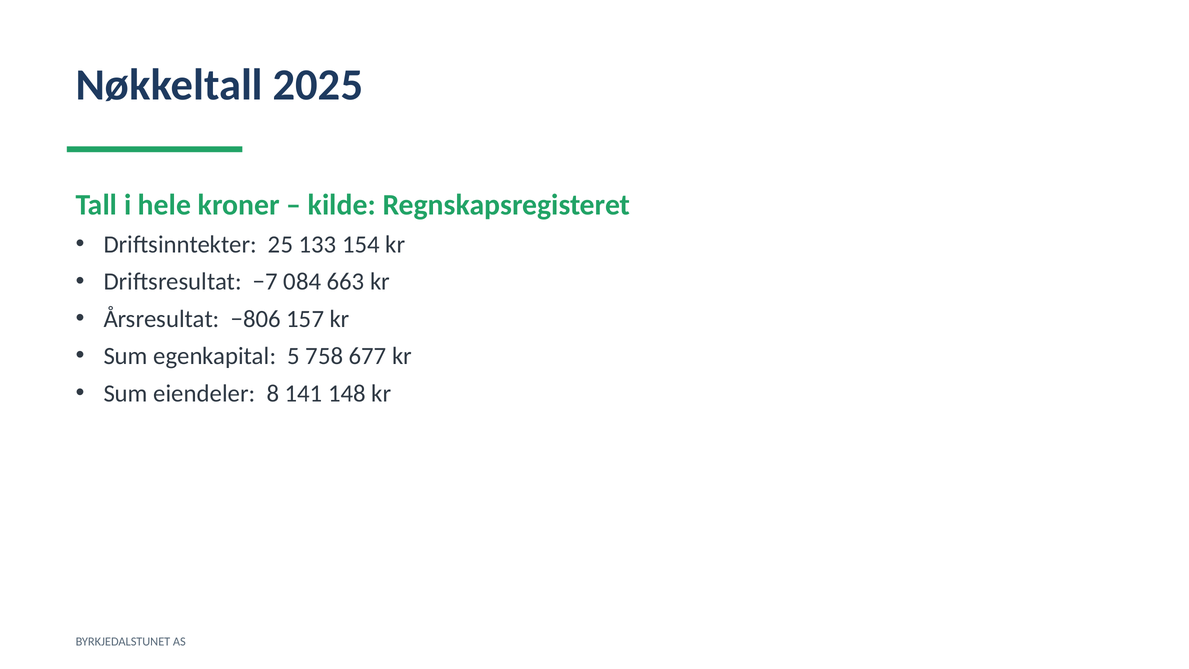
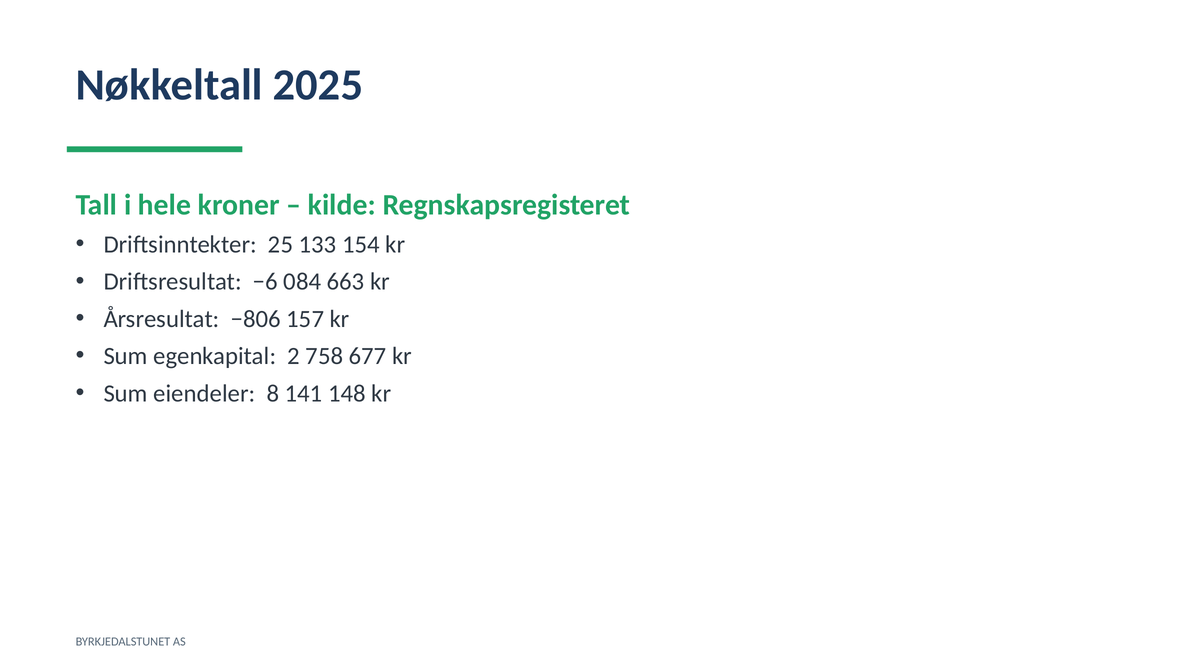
−7: −7 -> −6 (265, 282)
5: 5 -> 2 (294, 356)
